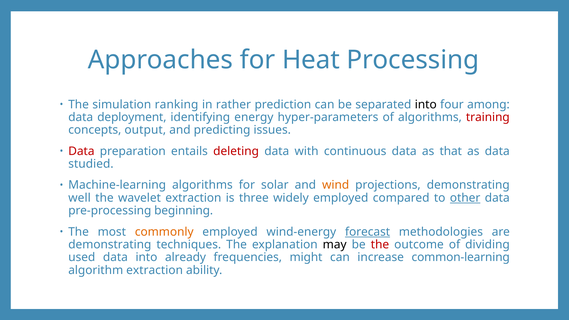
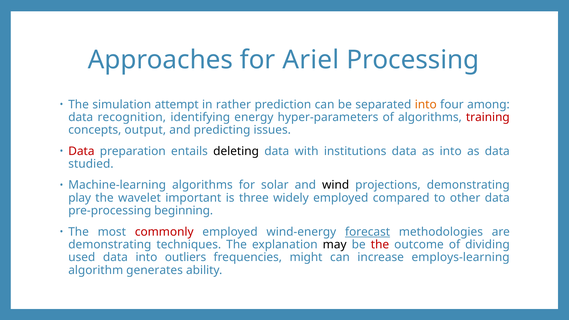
Heat: Heat -> Ariel (311, 60)
ranking: ranking -> attempt (177, 104)
into colour: black -> orange (426, 104)
deployment: deployment -> recognition (132, 117)
deleting colour: red -> black (236, 151)
continuous: continuous -> institutions (355, 151)
as that: that -> into (451, 151)
wind colour: orange -> black (336, 185)
well: well -> play (80, 198)
wavelet extraction: extraction -> important (193, 198)
other underline: present -> none (465, 198)
commonly colour: orange -> red (164, 232)
already: already -> outliers (186, 257)
common-learning: common-learning -> employs-learning (461, 257)
algorithm extraction: extraction -> generates (155, 270)
